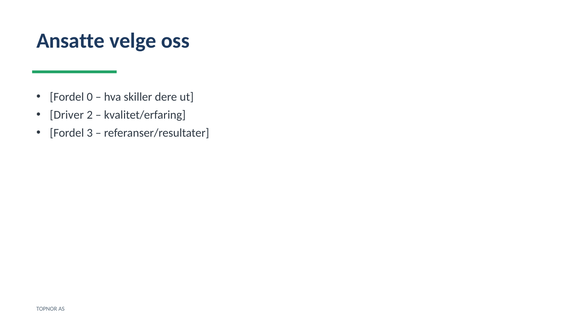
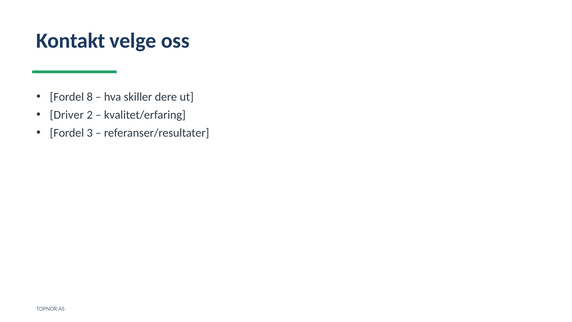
Ansatte: Ansatte -> Kontakt (71, 41)
0: 0 -> 8 (90, 97)
